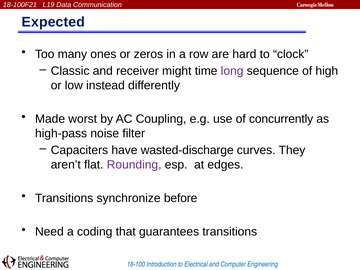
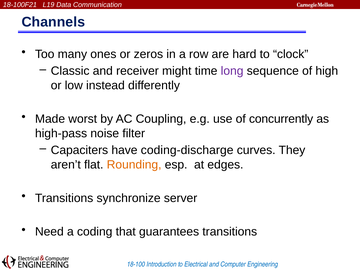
Expected: Expected -> Channels (53, 22)
wasted-discharge: wasted-discharge -> coding-discharge (187, 150)
Rounding colour: purple -> orange (134, 165)
before: before -> server (181, 198)
